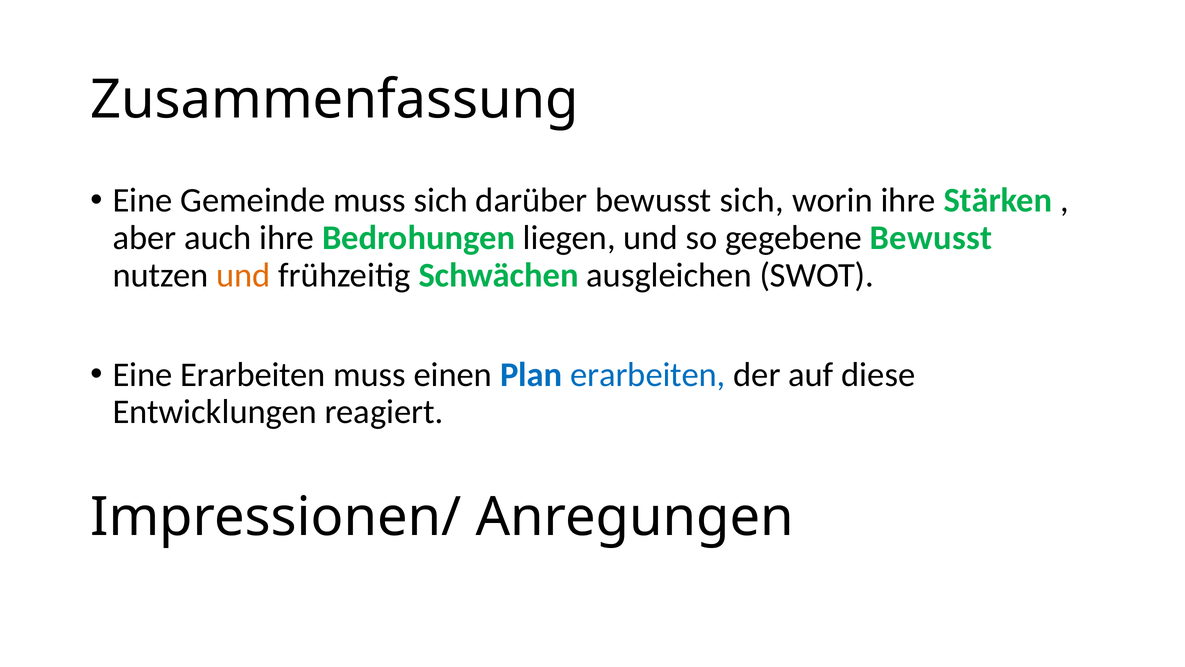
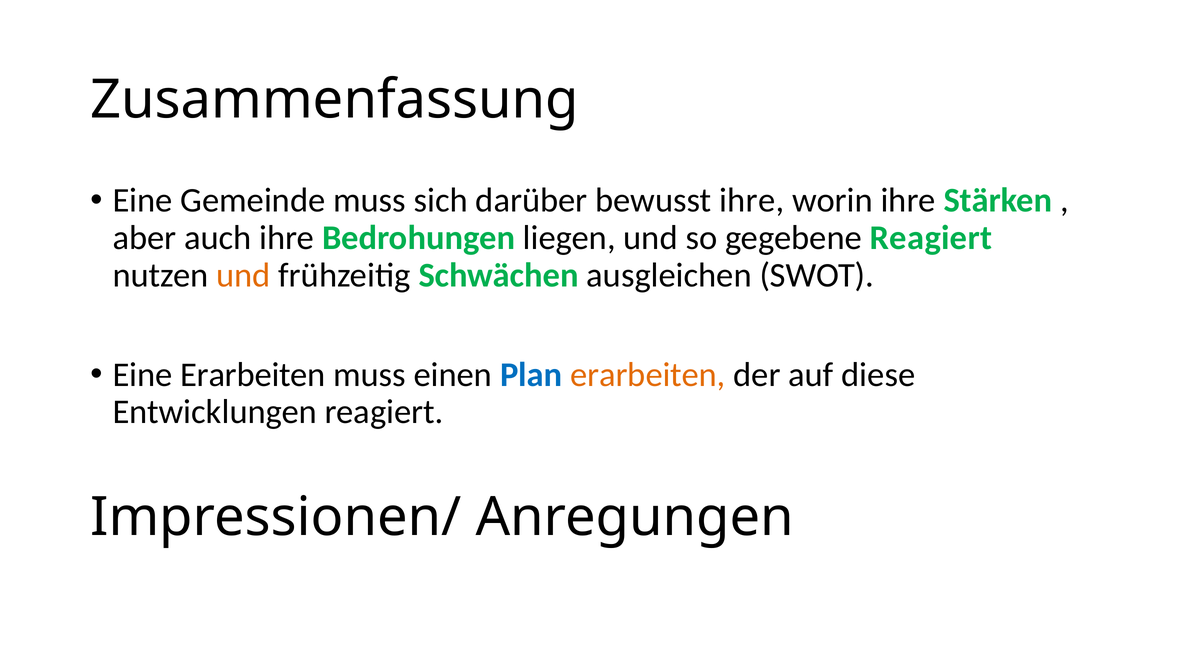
bewusst sich: sich -> ihre (752, 200)
gegebene Bewusst: Bewusst -> Reagiert (931, 238)
erarbeiten colour: blue -> orange (648, 374)
